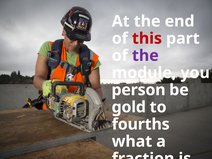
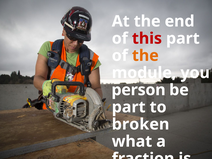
the colour: purple -> orange (145, 56)
gold: gold -> part (129, 107)
fourths: fourths -> broken (141, 124)
